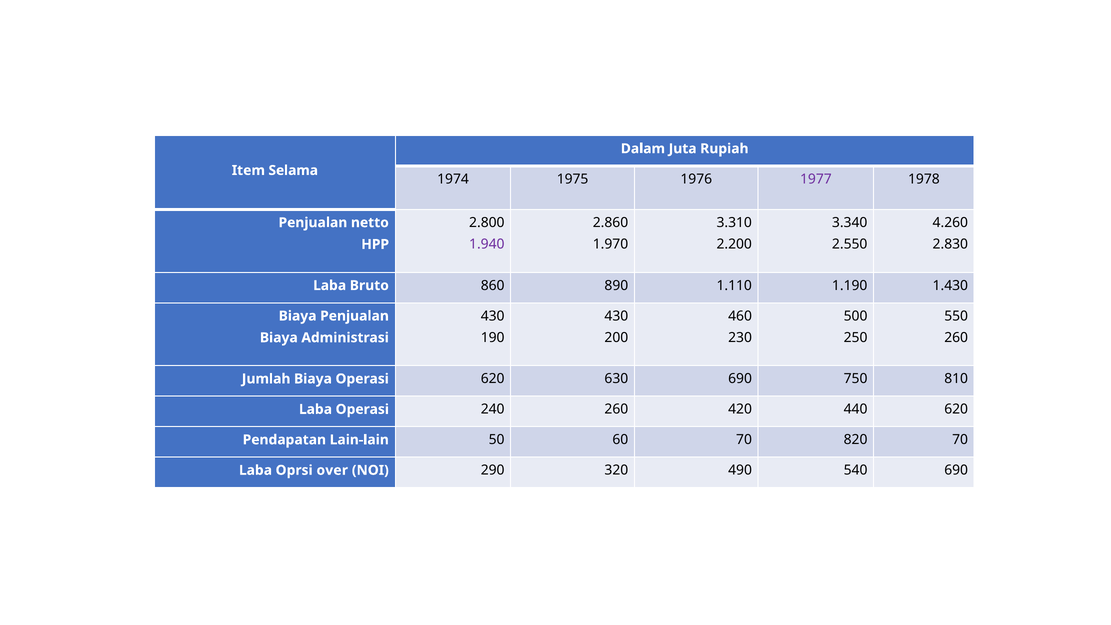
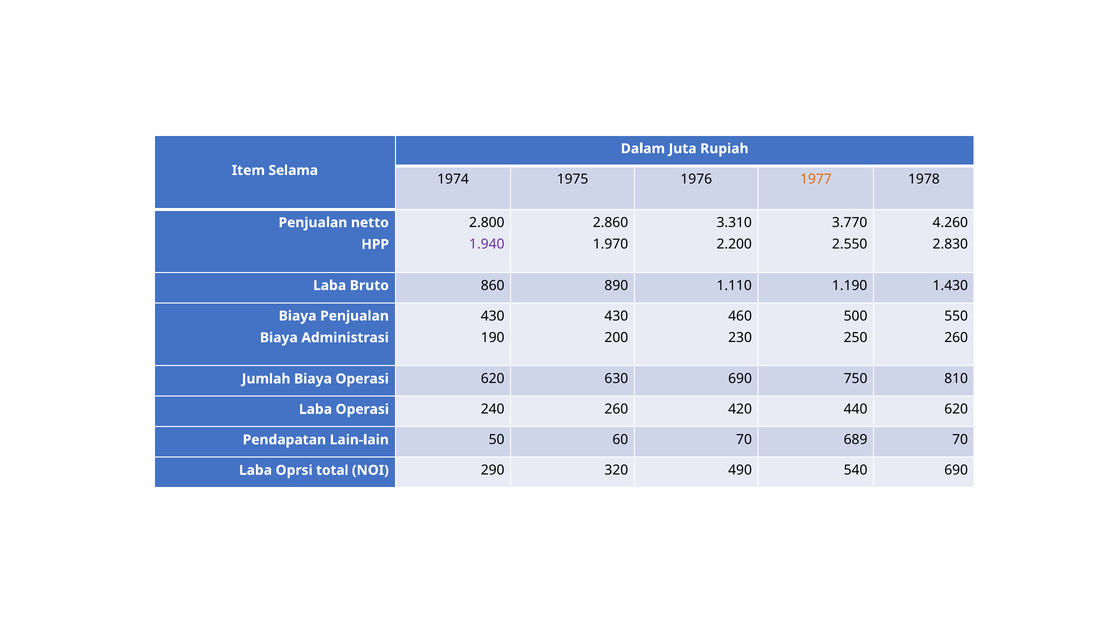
1977 colour: purple -> orange (816, 179)
3.340: 3.340 -> 3.770 (850, 223)
820: 820 -> 689 (856, 440)
over: over -> total (332, 470)
